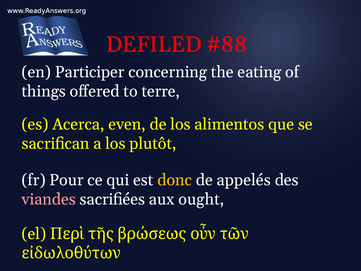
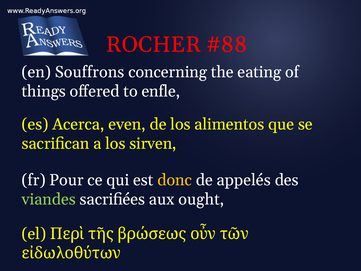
DEFILED: DEFILED -> ROCHER (154, 45)
Participer: Participer -> Souffrons (90, 72)
terre: terre -> enfle (161, 91)
plutôt: plutôt -> sirven (153, 144)
viandes colour: pink -> light green (49, 199)
